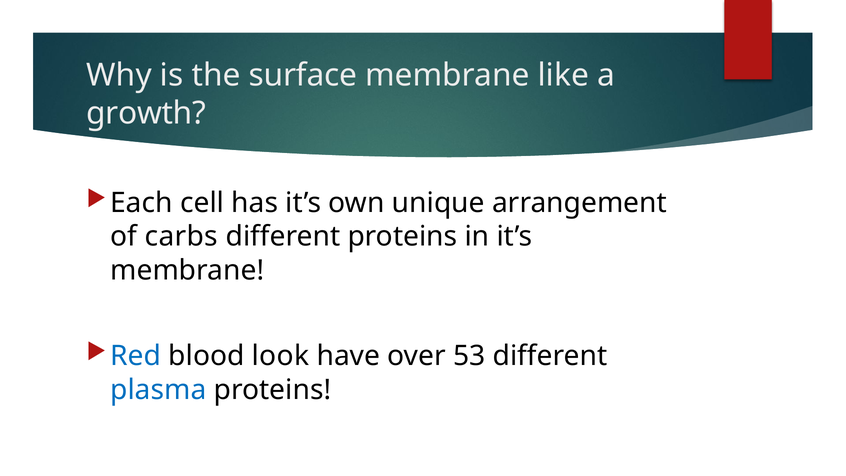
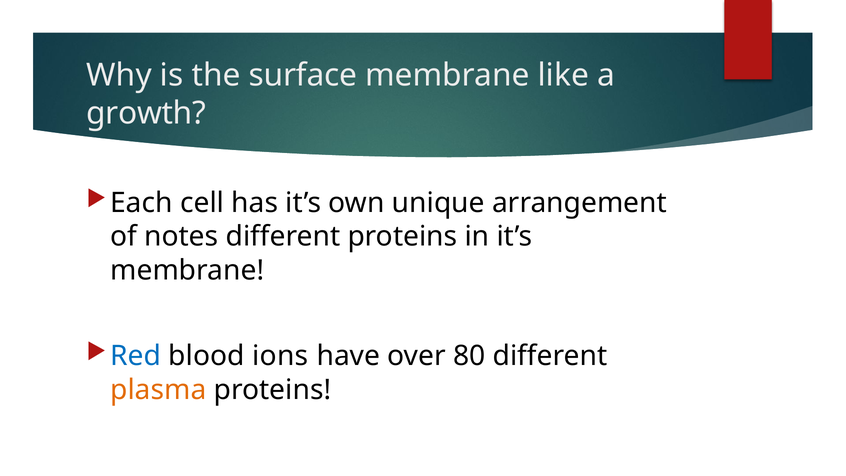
carbs: carbs -> notes (181, 237)
look: look -> ions (280, 356)
53: 53 -> 80 (469, 356)
plasma colour: blue -> orange (158, 390)
